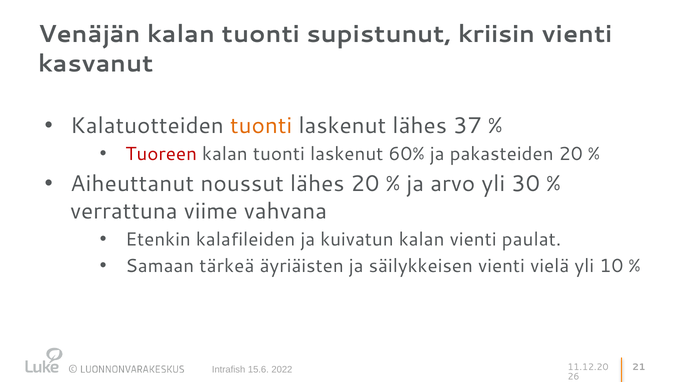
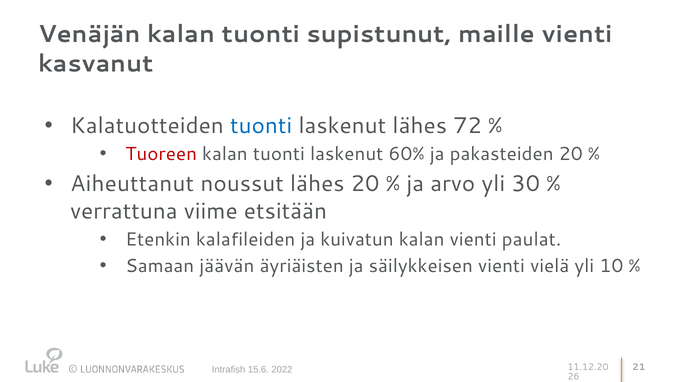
kriisin: kriisin -> maille (497, 34)
tuonti colour: orange -> blue (261, 126)
37: 37 -> 72 (468, 126)
vahvana: vahvana -> etsitään (285, 211)
tärkeä: tärkeä -> jäävän (227, 266)
